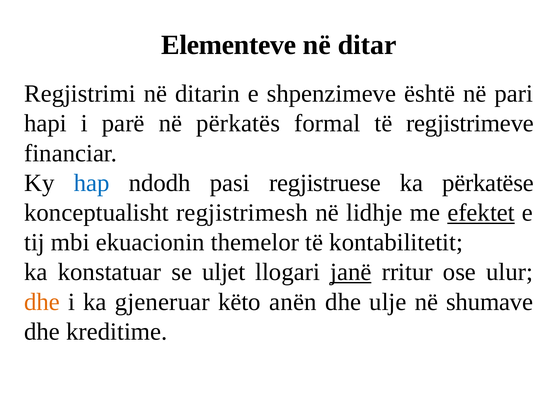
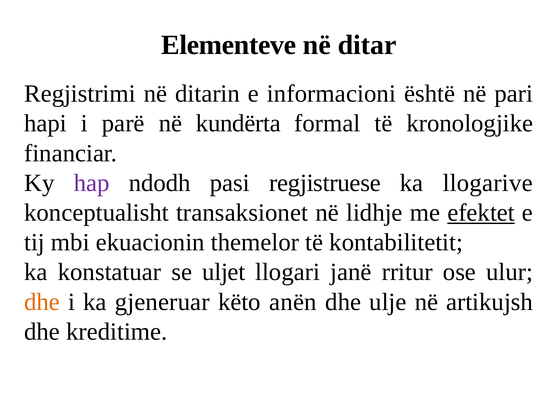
shpenzimeve: shpenzimeve -> informacioni (331, 94)
përkatës: përkatës -> kundërta (238, 124)
regjistrimeve: regjistrimeve -> kronologjike (470, 124)
hap colour: blue -> purple (92, 183)
përkatëse: përkatëse -> llogarive (488, 183)
regjistrimesh: regjistrimesh -> transaksionet (242, 213)
janë underline: present -> none (351, 272)
shumave: shumave -> artikujsh (490, 302)
